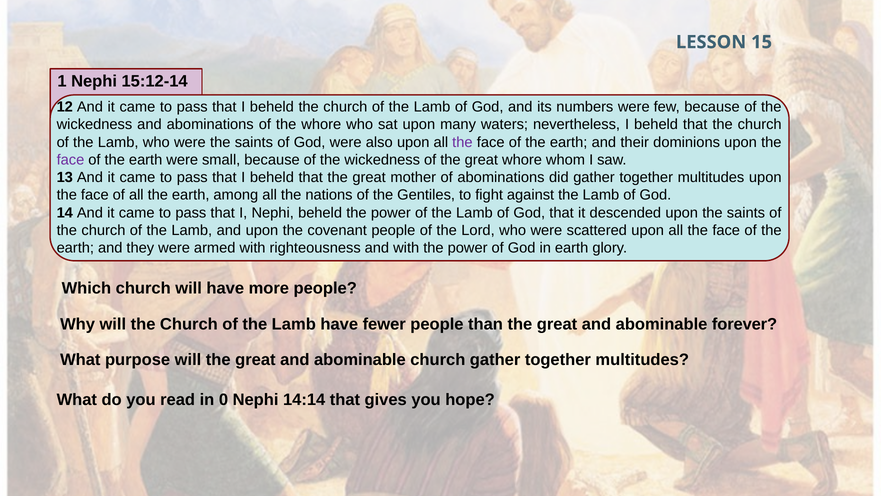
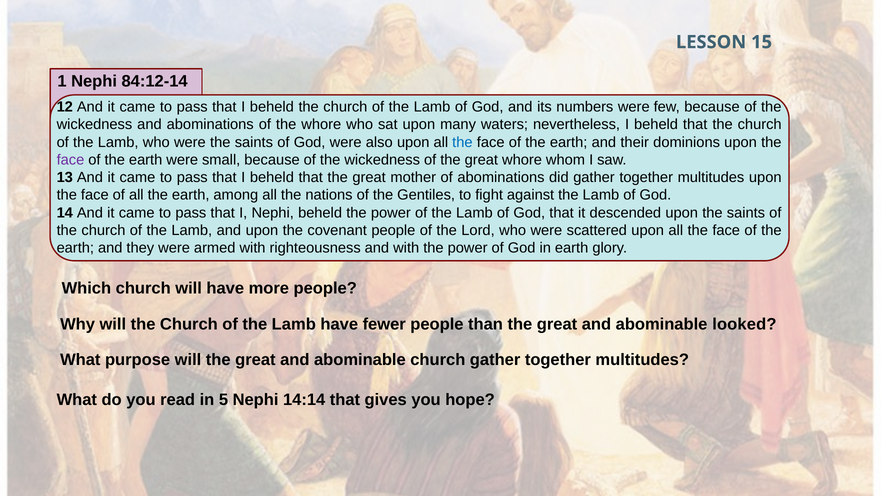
15:12-14: 15:12-14 -> 84:12-14 (155, 81)
the colour: purple -> blue (462, 142)
forever: forever -> looked (744, 324)
0: 0 -> 5 (223, 399)
